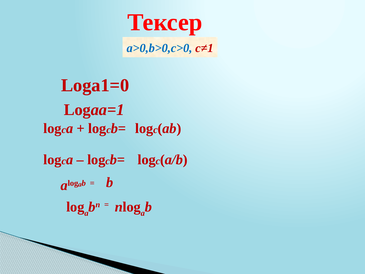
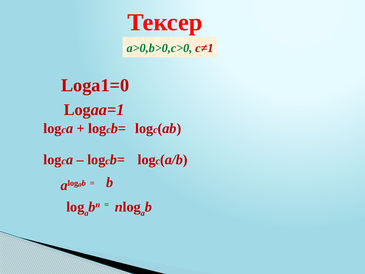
a>0,b>0,c>0 colour: blue -> green (159, 48)
